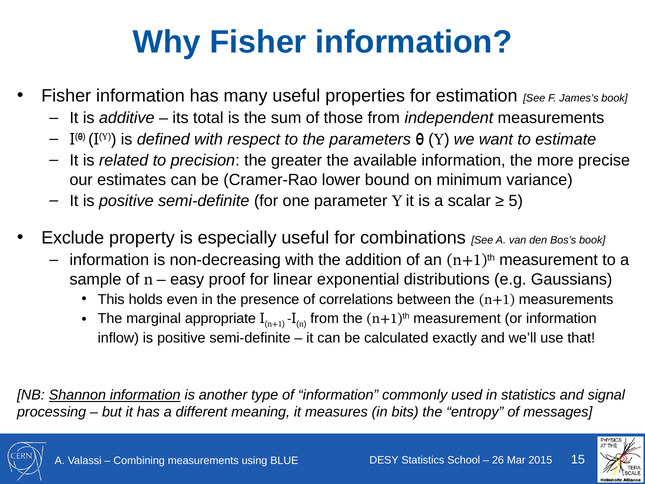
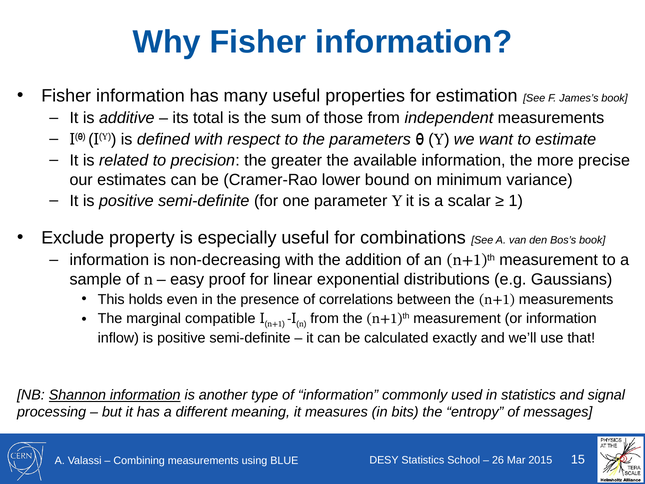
5: 5 -> 1 (516, 201)
appropriate: appropriate -> compatible (220, 318)
